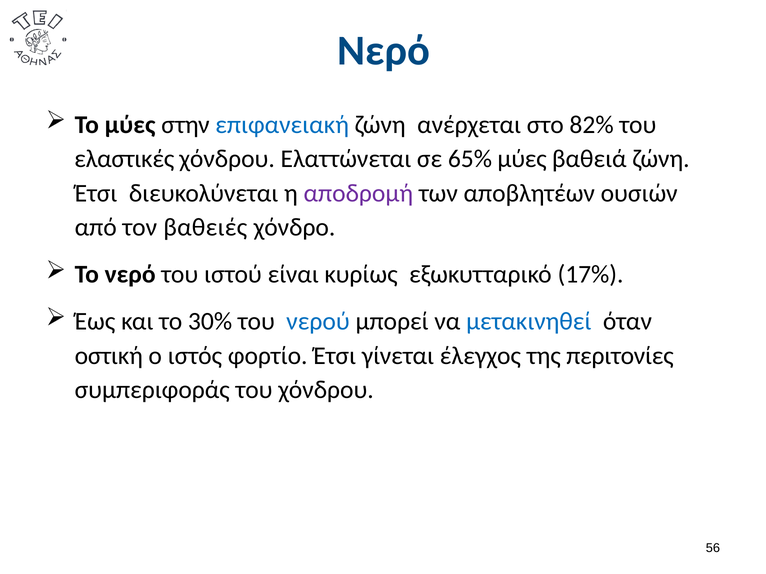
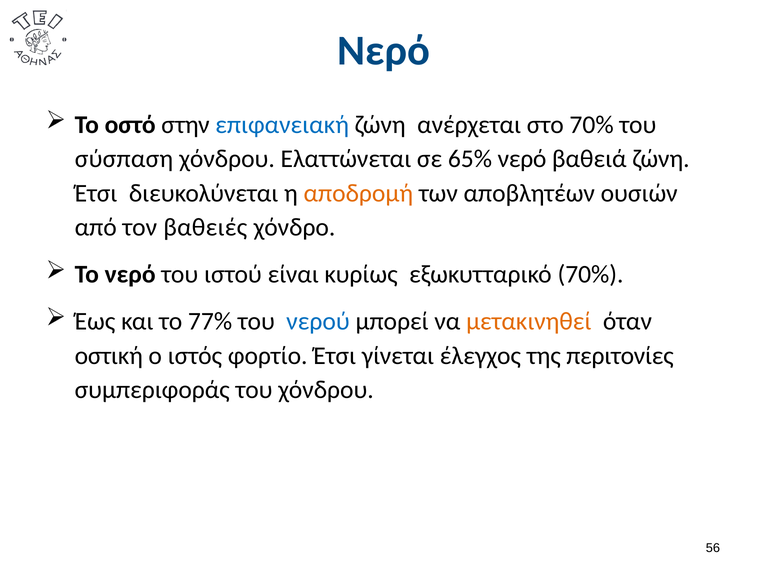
Το μύες: μύες -> οστό (130, 125)
στο 82%: 82% -> 70% (592, 125)
ελαστικές: ελαστικές -> σύσπαση (124, 159)
65% μύες: μύες -> νερό (522, 159)
αποδρομή colour: purple -> orange (358, 193)
εξωκυτταρικό 17%: 17% -> 70% (591, 275)
30%: 30% -> 77% (210, 322)
μετακινηθεί colour: blue -> orange (529, 322)
